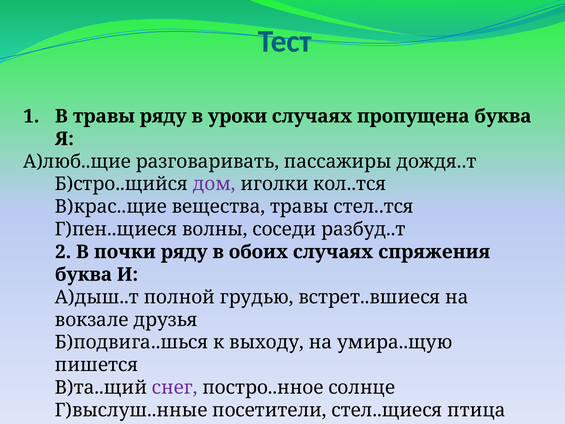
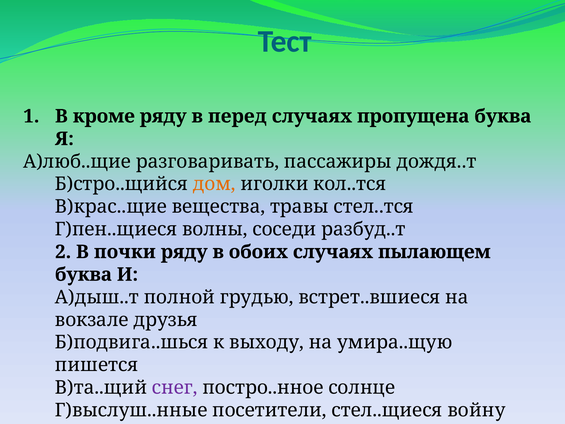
В травы: травы -> кроме (104, 116)
уроки: уроки -> перед (237, 116)
дом colour: purple -> orange (214, 184)
спряжения: спряжения -> пылающем (434, 252)
птица: птица -> войну (476, 410)
